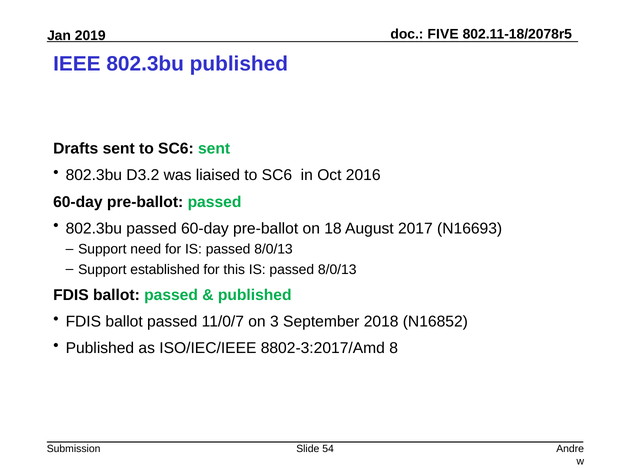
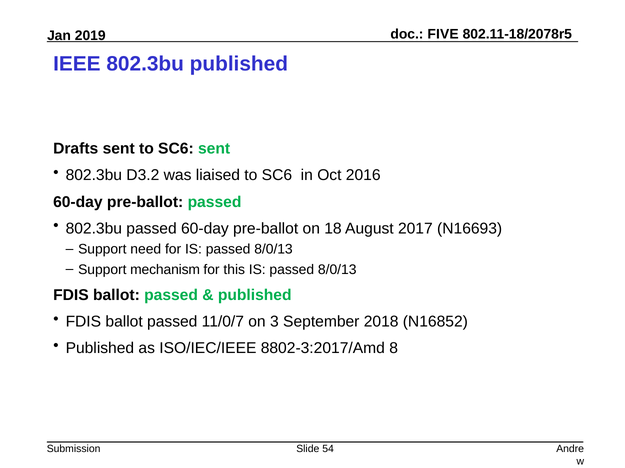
established: established -> mechanism (165, 270)
